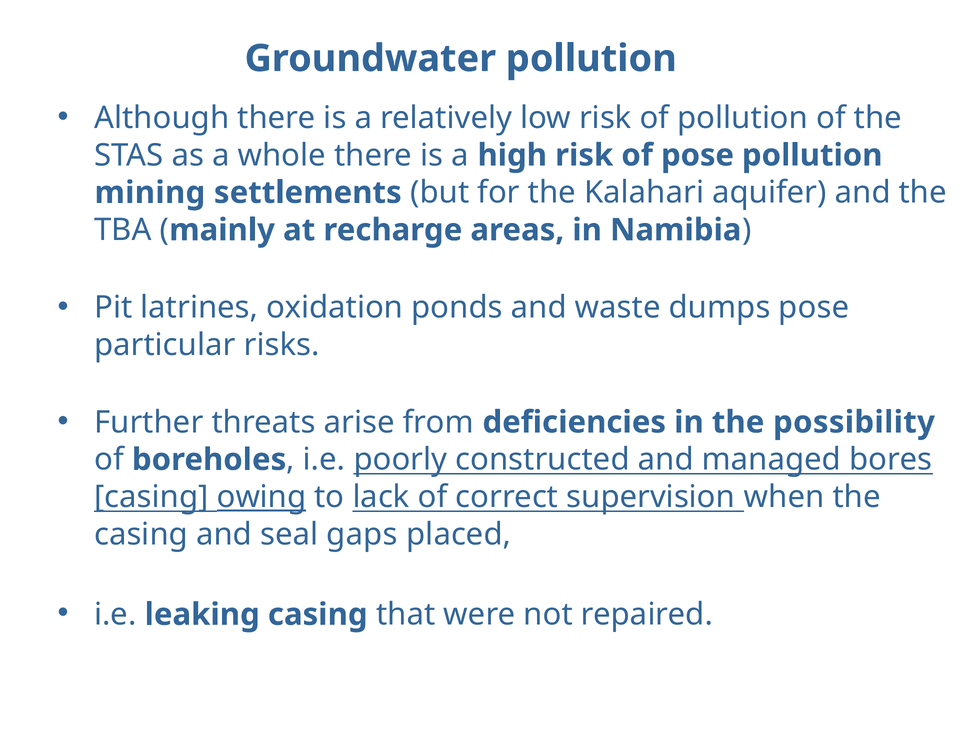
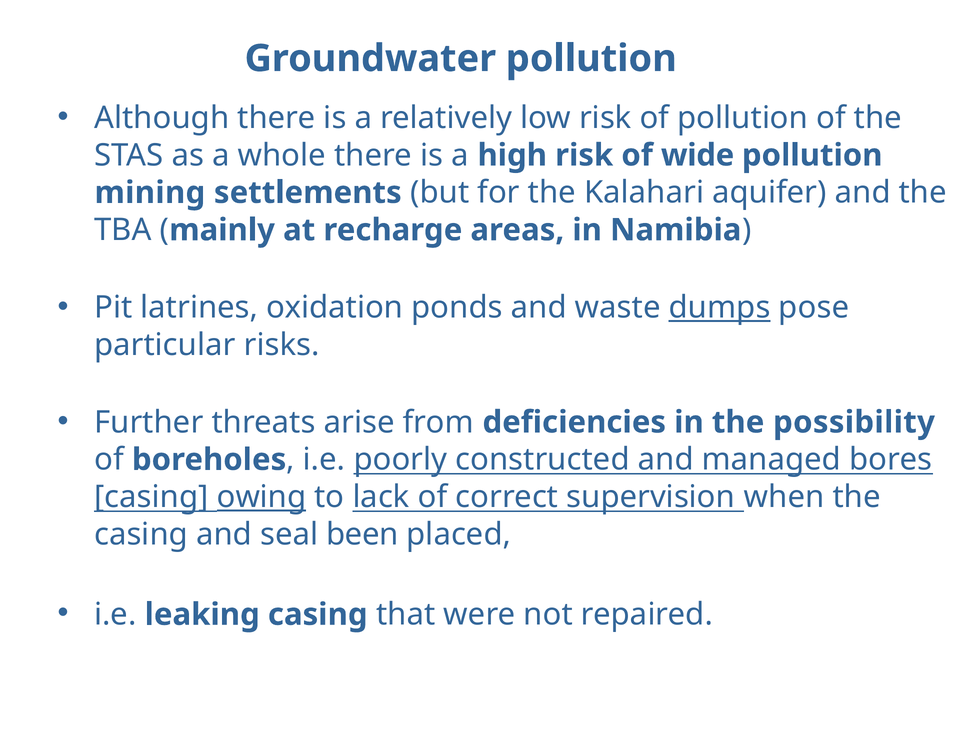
of pose: pose -> wide (698, 155)
dumps underline: none -> present (720, 307)
gaps: gaps -> been (362, 534)
